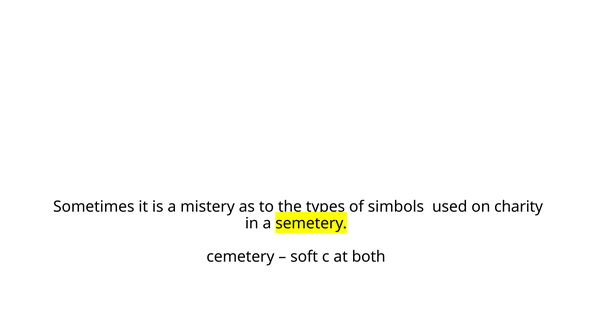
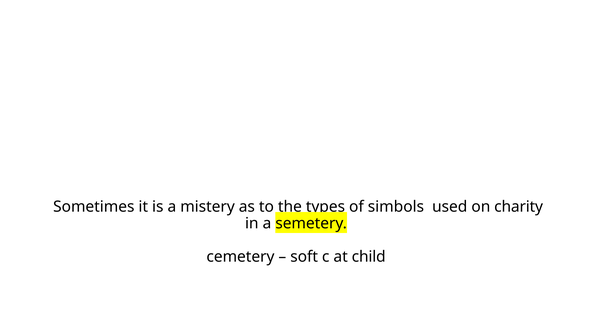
both: both -> child (369, 257)
